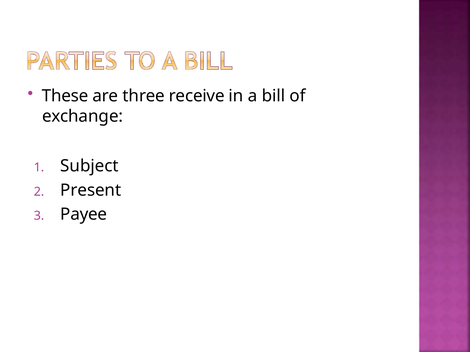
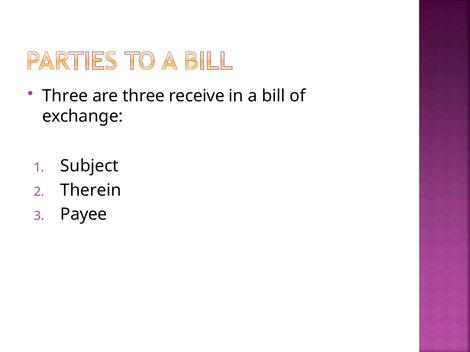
These: These -> Three (65, 96)
Present: Present -> Therein (91, 190)
